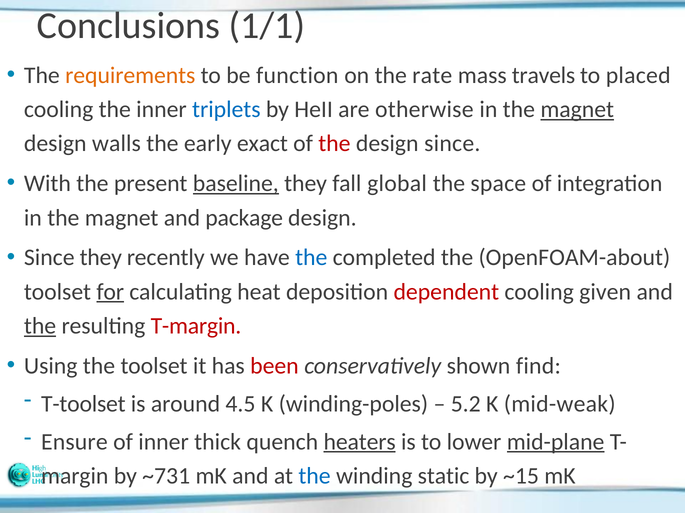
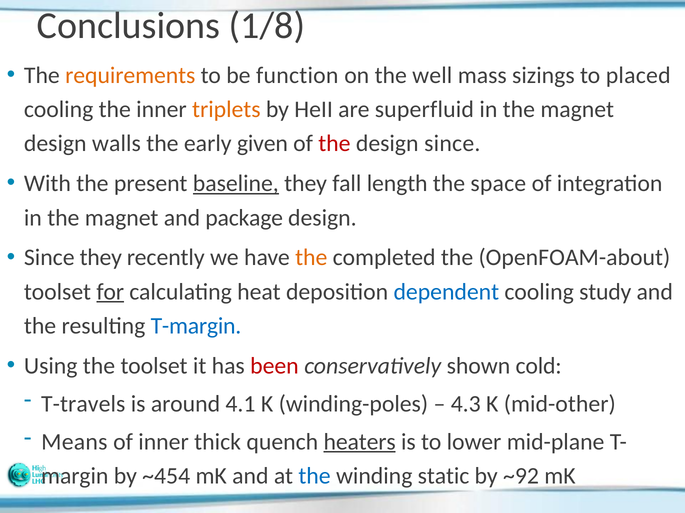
1/1: 1/1 -> 1/8 (267, 26)
rate: rate -> well (432, 75)
travels: travels -> sizings (543, 75)
triplets colour: blue -> orange (226, 110)
otherwise: otherwise -> superfluid (424, 110)
magnet underline: present -> none (577, 110)
exact: exact -> given (262, 144)
global: global -> length (397, 184)
the colour: blue -> orange (311, 258)
dependent colour: red -> blue (446, 292)
given: given -> study (605, 292)
the underline: present -> none (40, 326)
T-margin colour: red -> blue (196, 326)
find: find -> cold (539, 366)
T-toolset: T-toolset -> T-travels (83, 404)
4.5: 4.5 -> 4.1 (240, 404)
5.2: 5.2 -> 4.3 (466, 404)
mid-weak: mid-weak -> mid-other (560, 404)
Ensure: Ensure -> Means (74, 442)
mid-plane underline: present -> none (556, 442)
~731: ~731 -> ~454 (166, 477)
~15: ~15 -> ~92 (521, 477)
